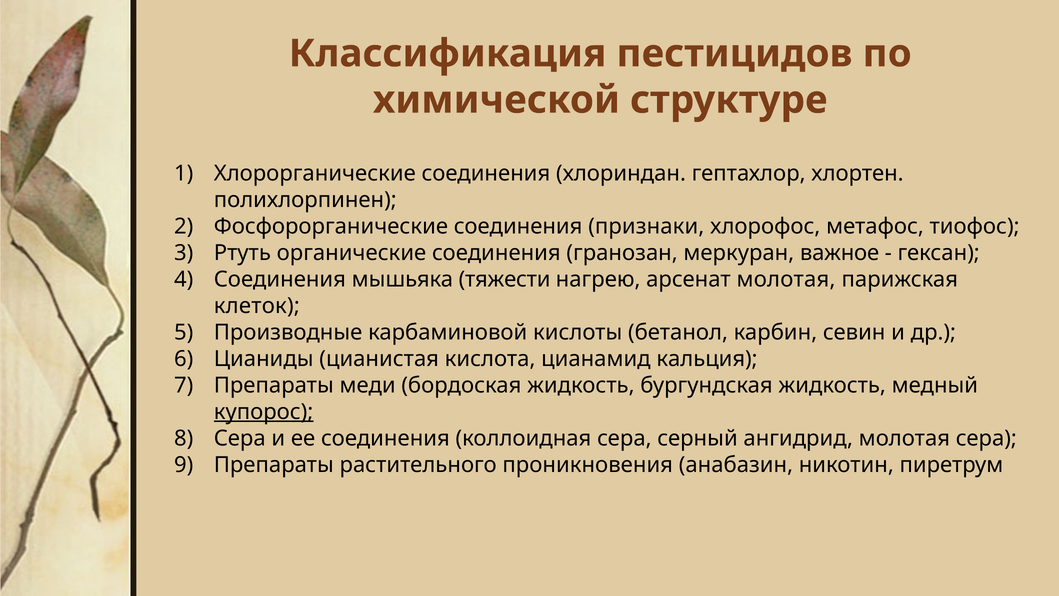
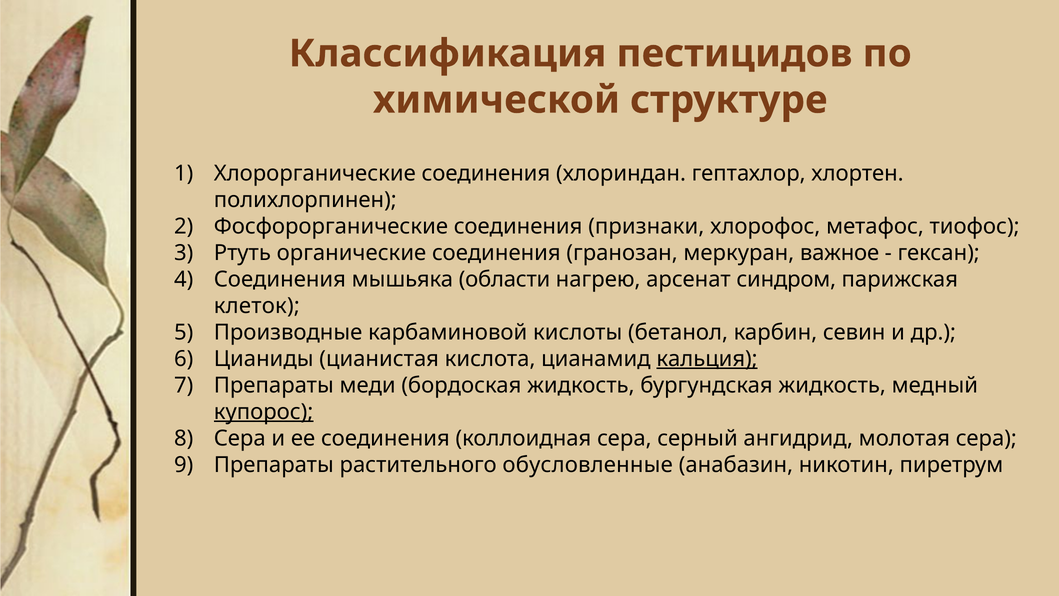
тяжести: тяжести -> области (505, 279)
арсенат молотая: молотая -> синдром (786, 279)
кальция underline: none -> present (707, 359)
проникновения: проникновения -> обусловленные (588, 465)
